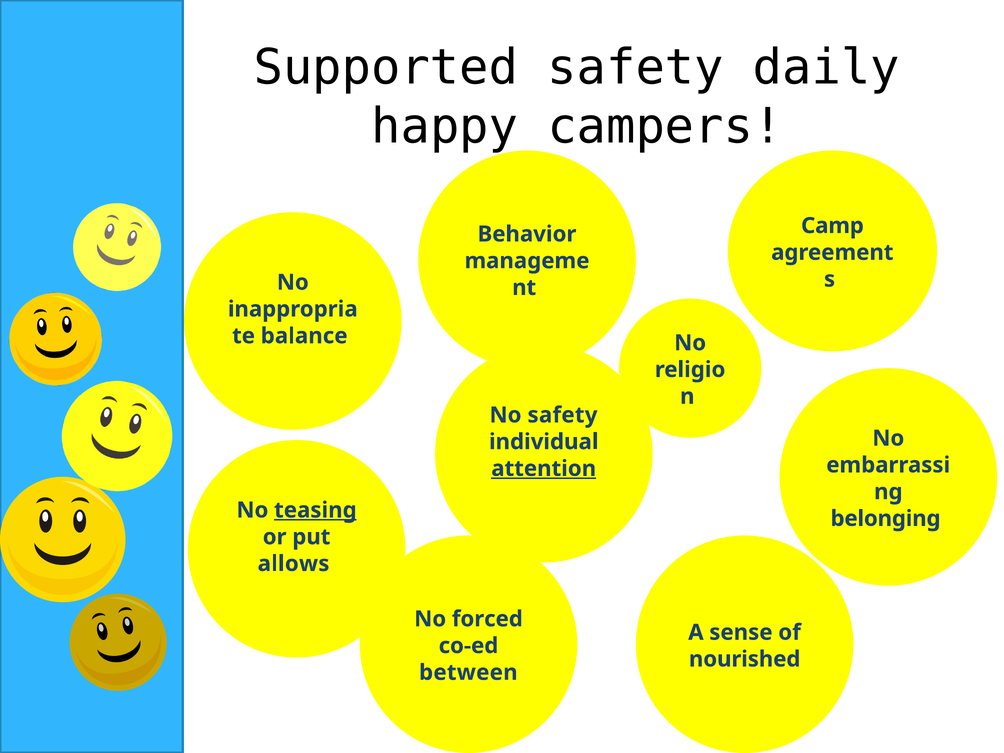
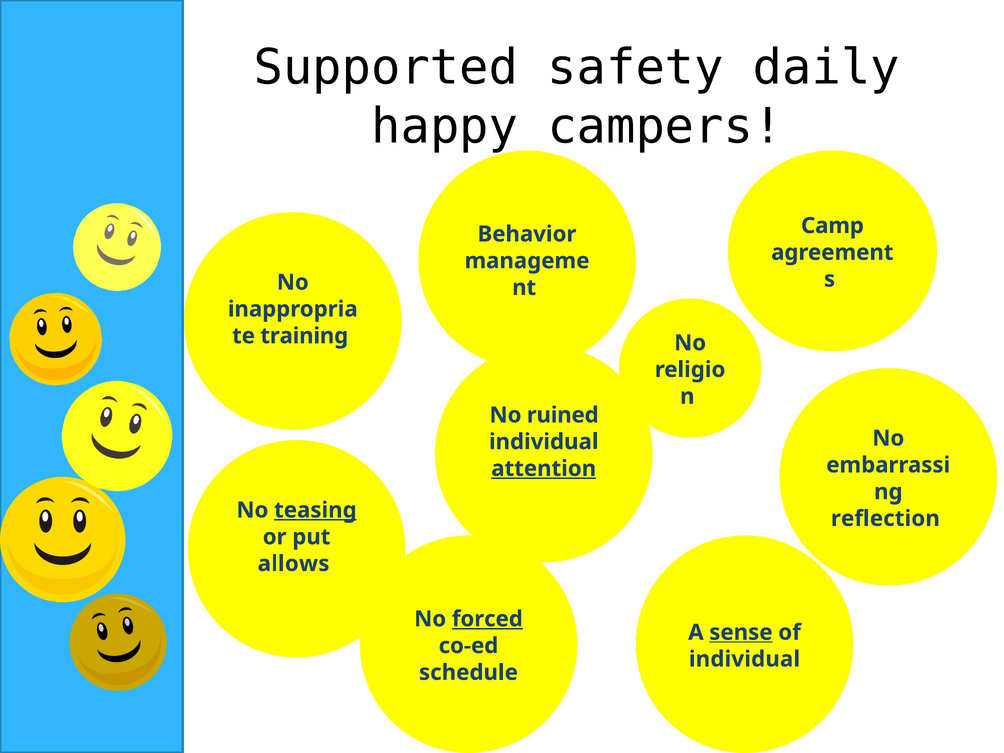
balance: balance -> training (304, 336)
No safety: safety -> ruined (563, 415)
belonging: belonging -> reflection (885, 519)
forced underline: none -> present (487, 619)
sense underline: none -> present (741, 632)
nourished: nourished -> individual (744, 659)
between: between -> schedule (468, 673)
